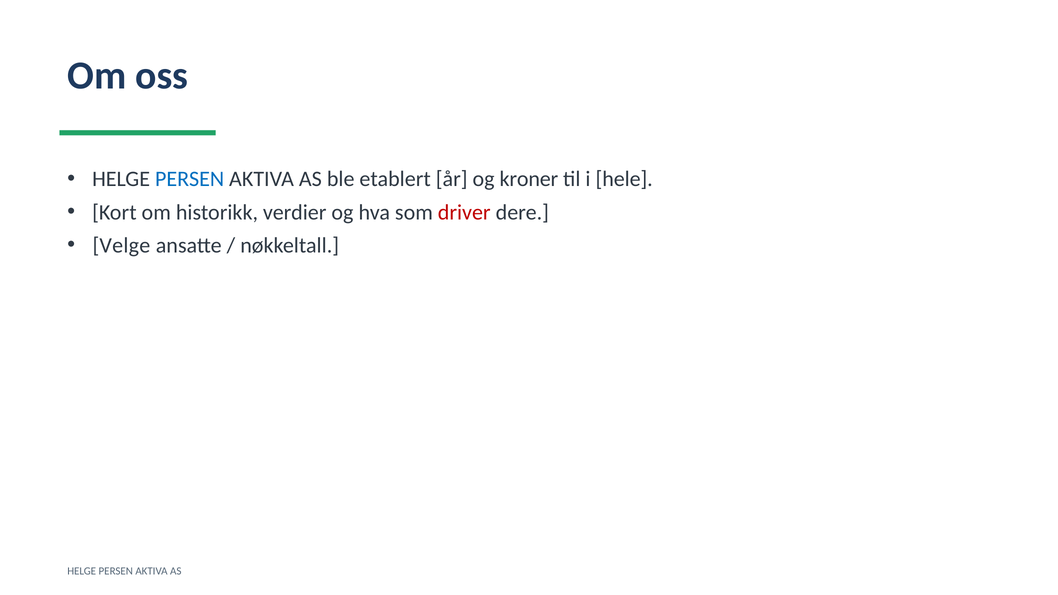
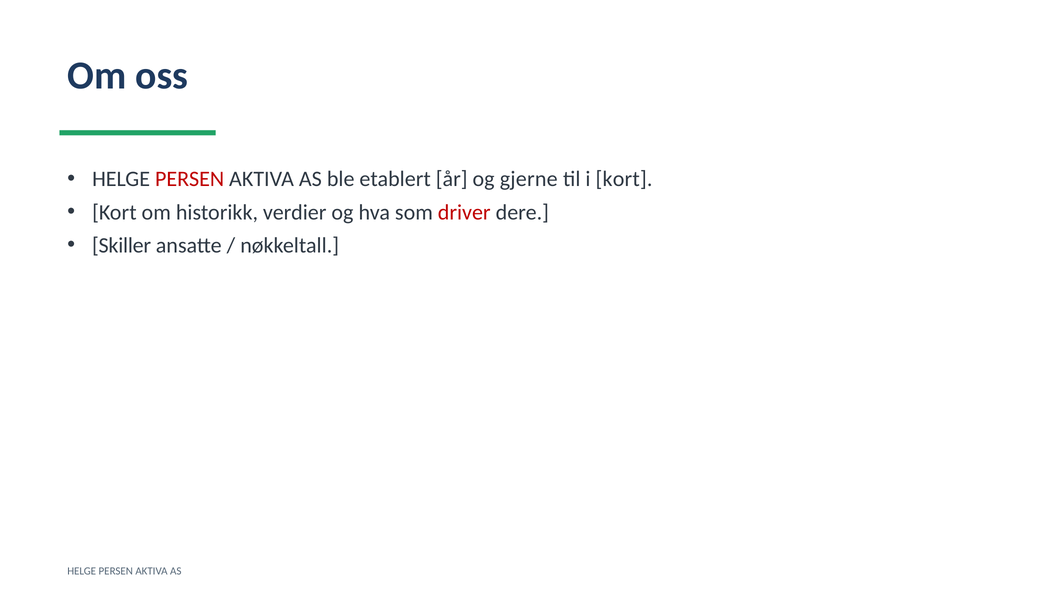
PERSEN colour: blue -> red (190, 179)
kroner: kroner -> gjerne (529, 179)
i hele: hele -> kort (624, 179)
Velge: Velge -> Skiller (122, 245)
